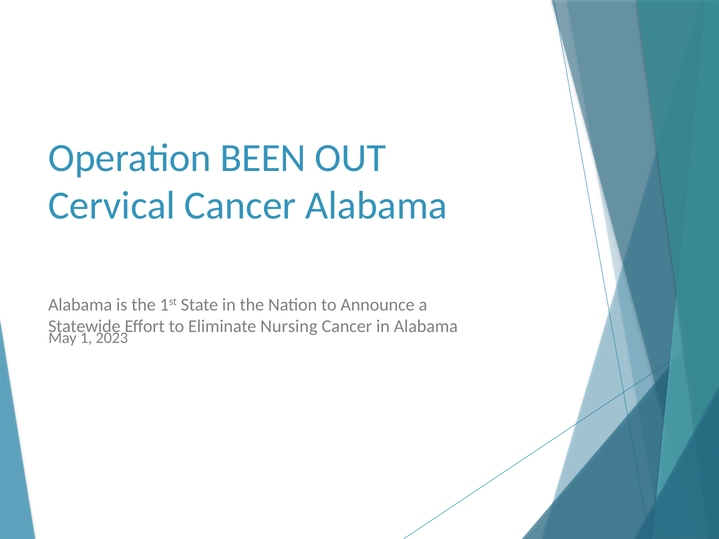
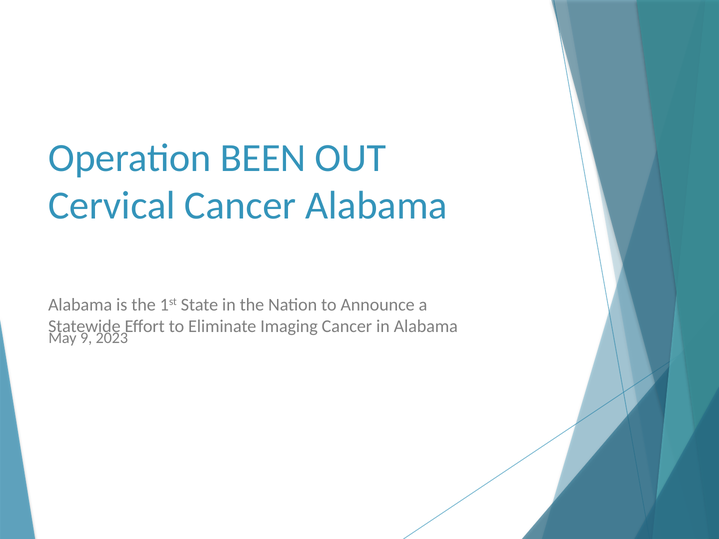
Nursing: Nursing -> Imaging (289, 327)
1: 1 -> 9 (86, 338)
